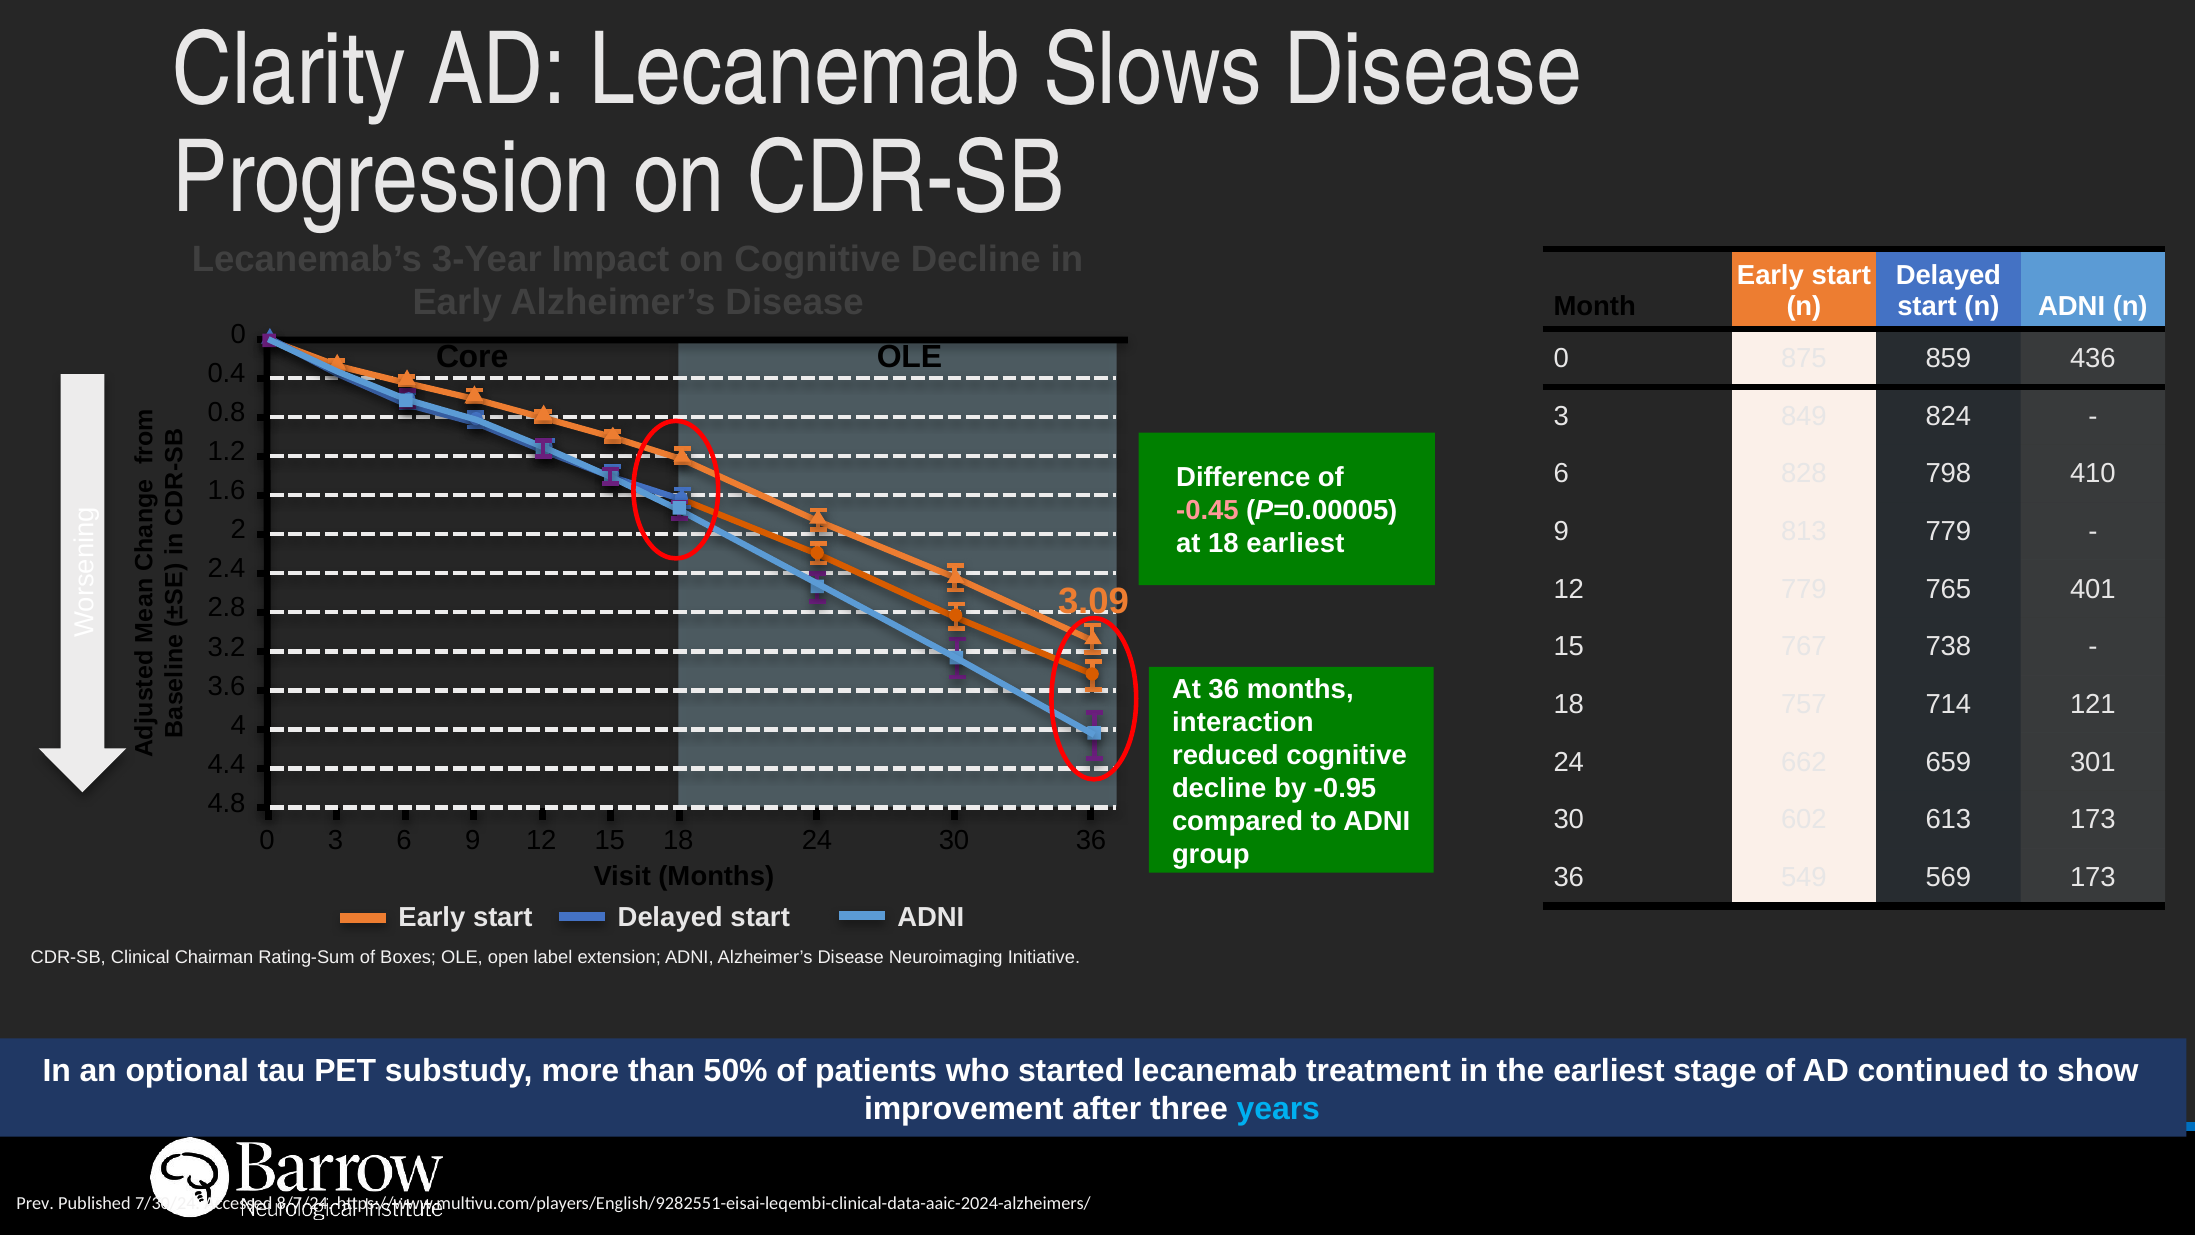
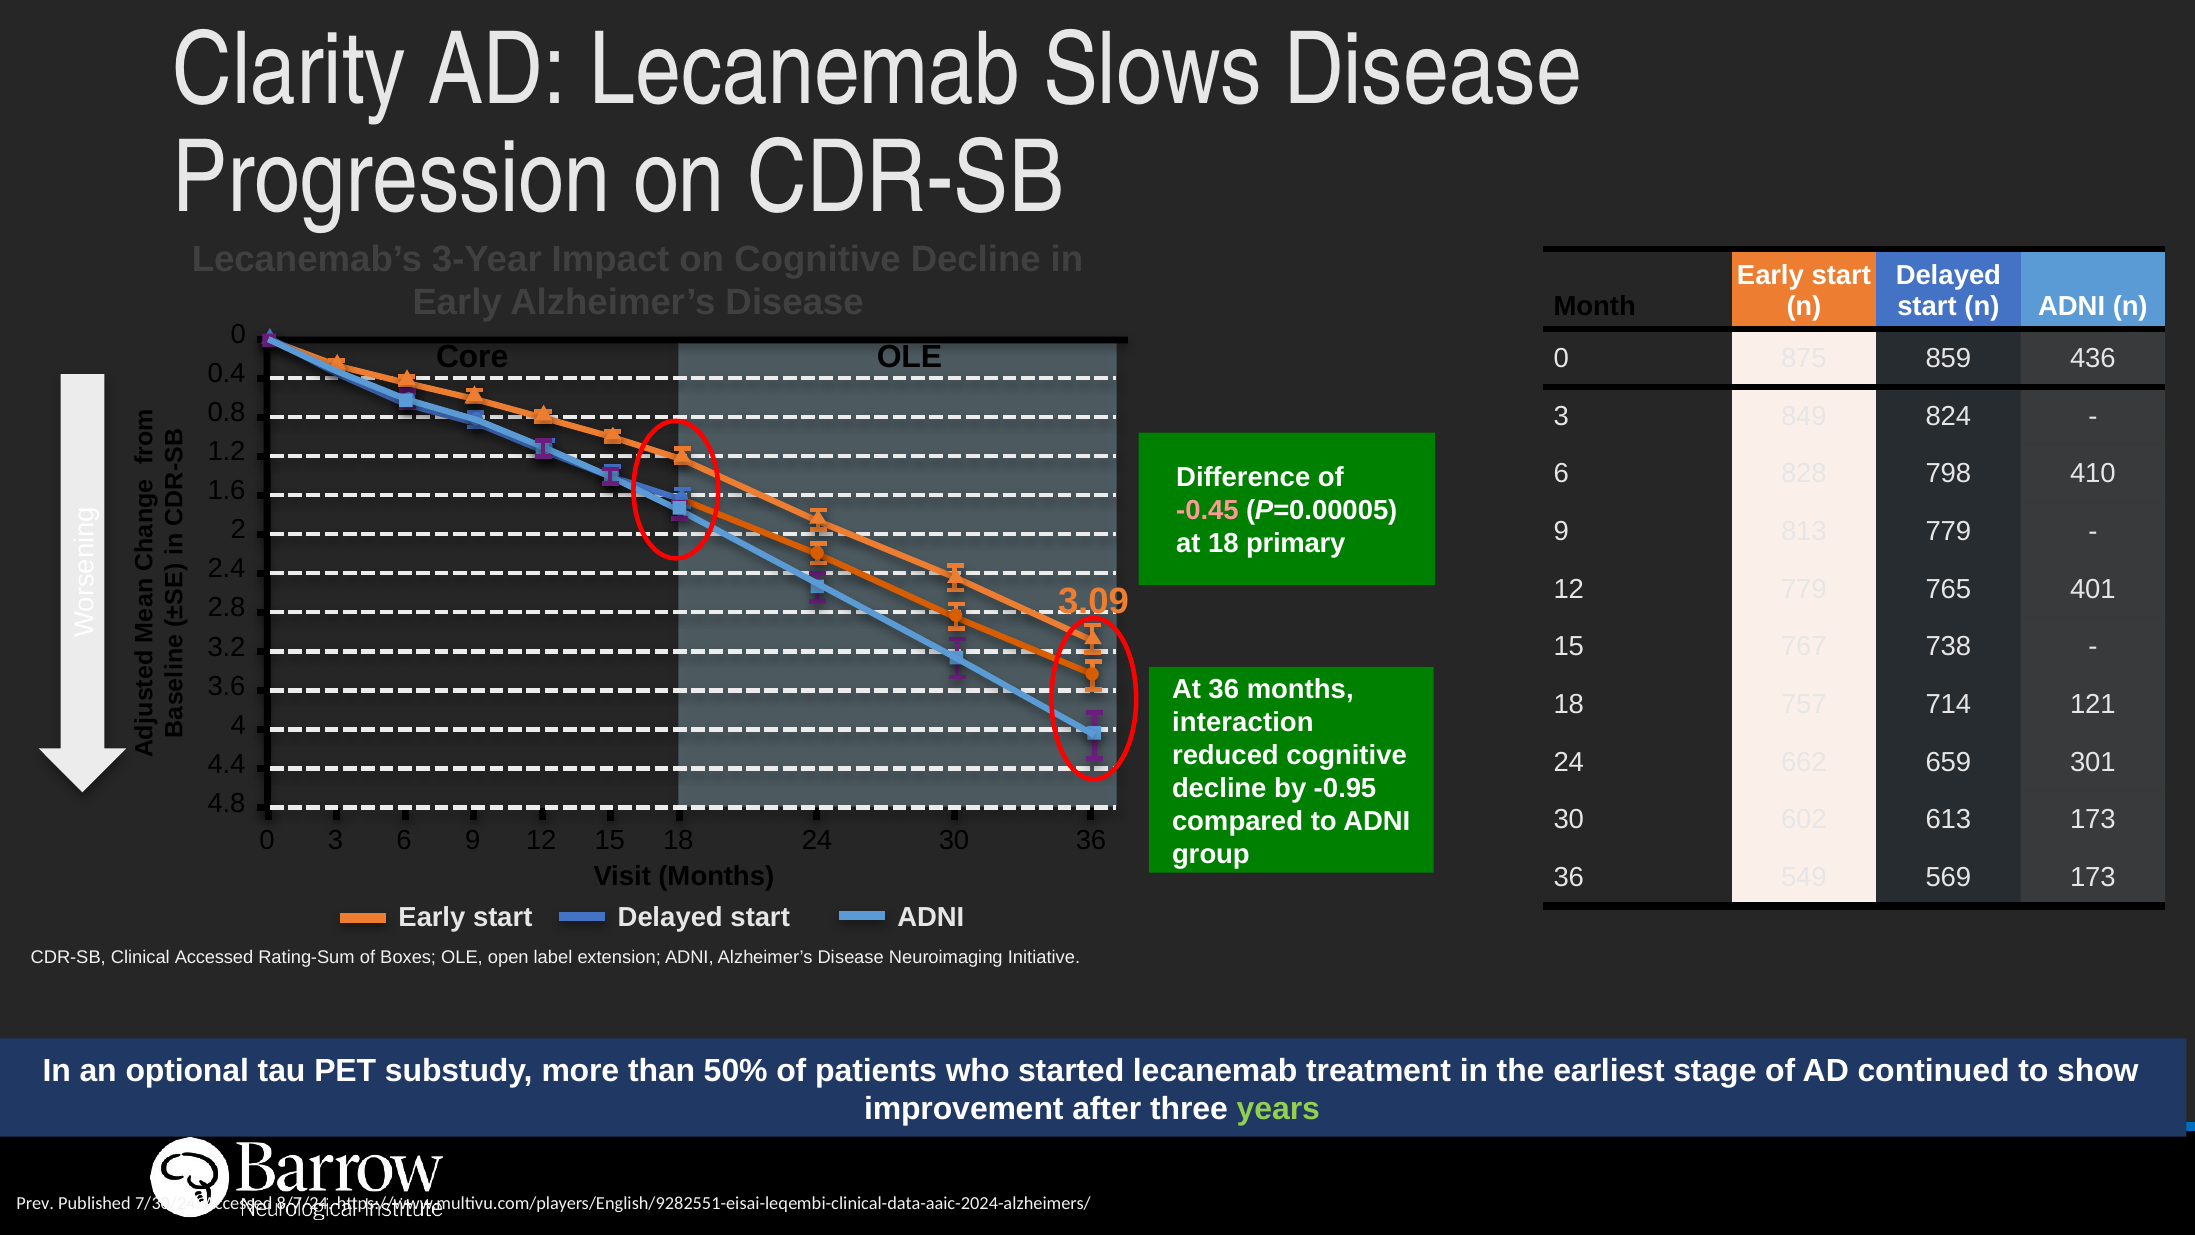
18 earliest: earliest -> primary (1296, 544)
Clinical Chairman: Chairman -> Accessed (214, 957)
years colour: light blue -> light green (1278, 1109)
